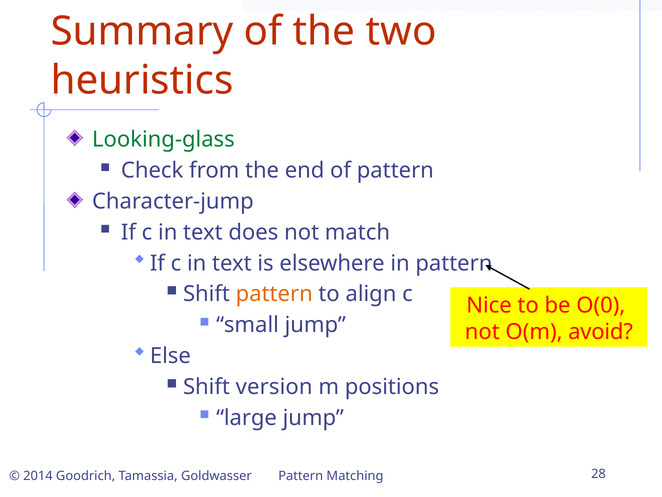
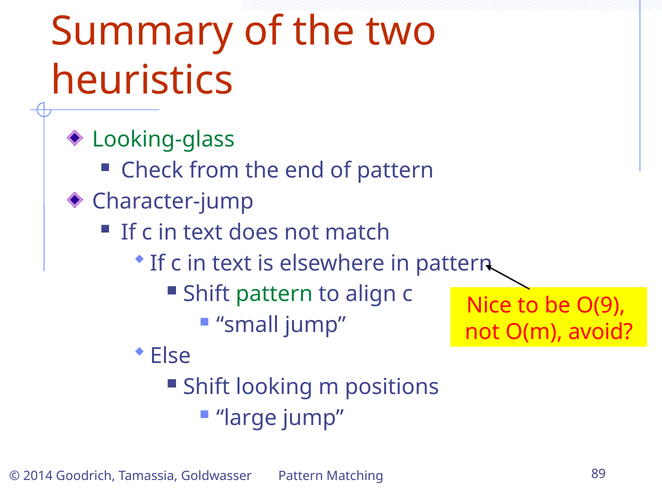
pattern colour: orange -> green (274, 294)
O(0: O(0 -> O(9 (601, 305)
version: version -> looking (274, 387)
28: 28 -> 89 (598, 473)
